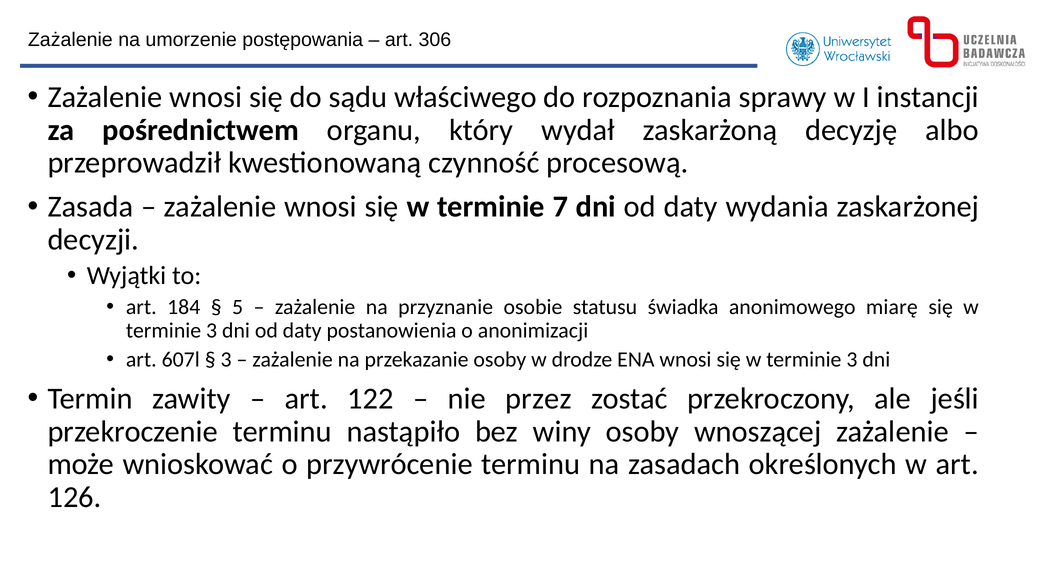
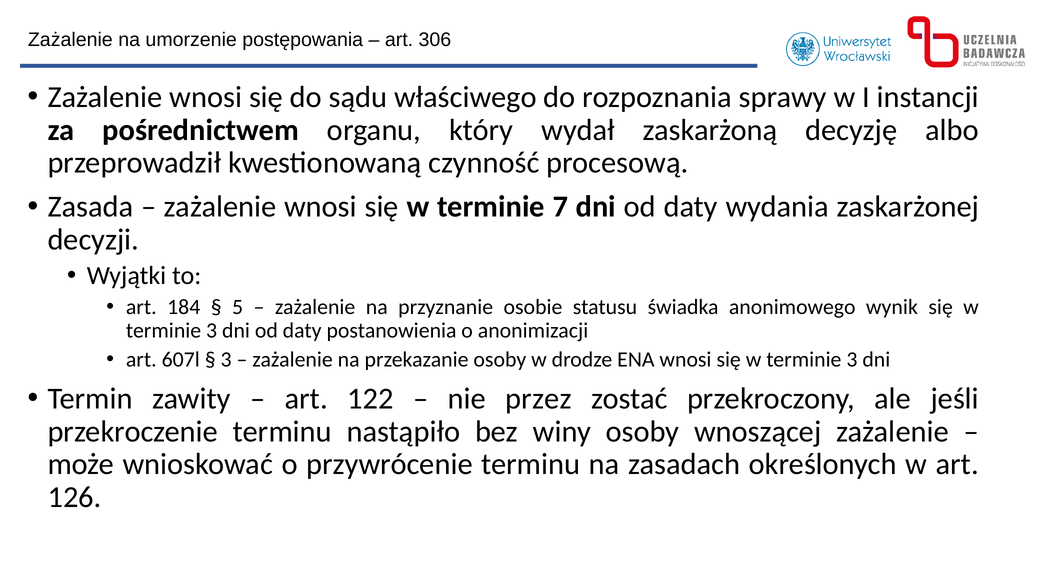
miarę: miarę -> wynik (892, 307)
